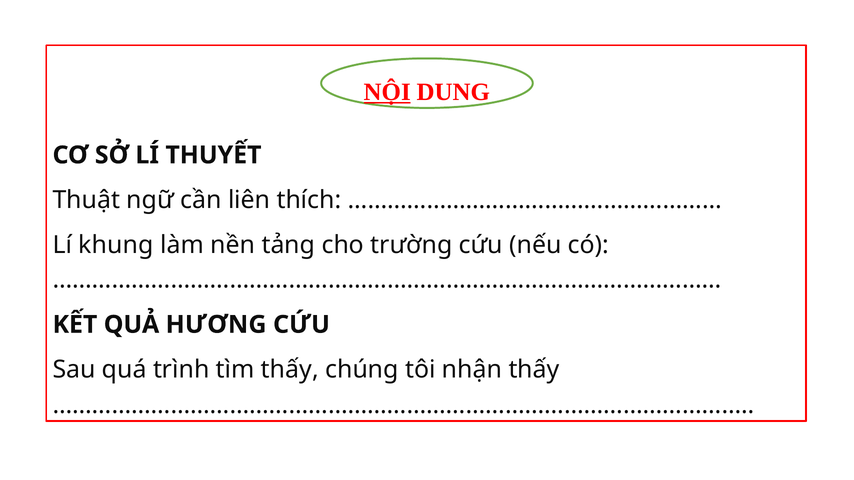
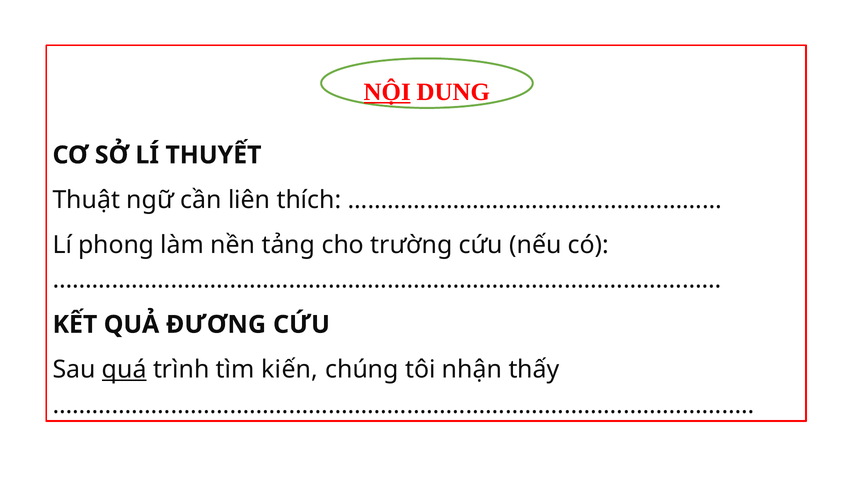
khung: khung -> phong (116, 245)
HƯƠNG: HƯƠNG -> ĐƯƠNG (216, 325)
quá underline: none -> present (124, 370)
tìm thấy: thấy -> kiến (290, 370)
